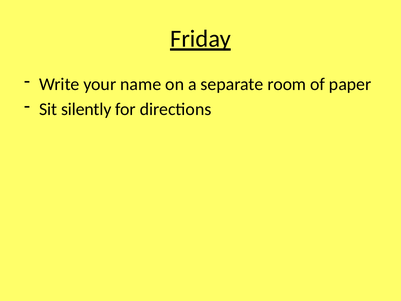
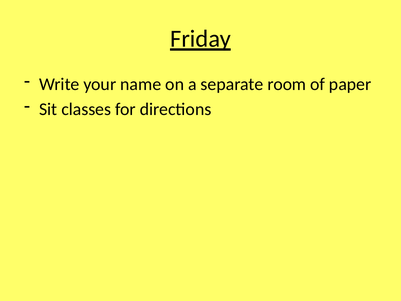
silently: silently -> classes (86, 109)
